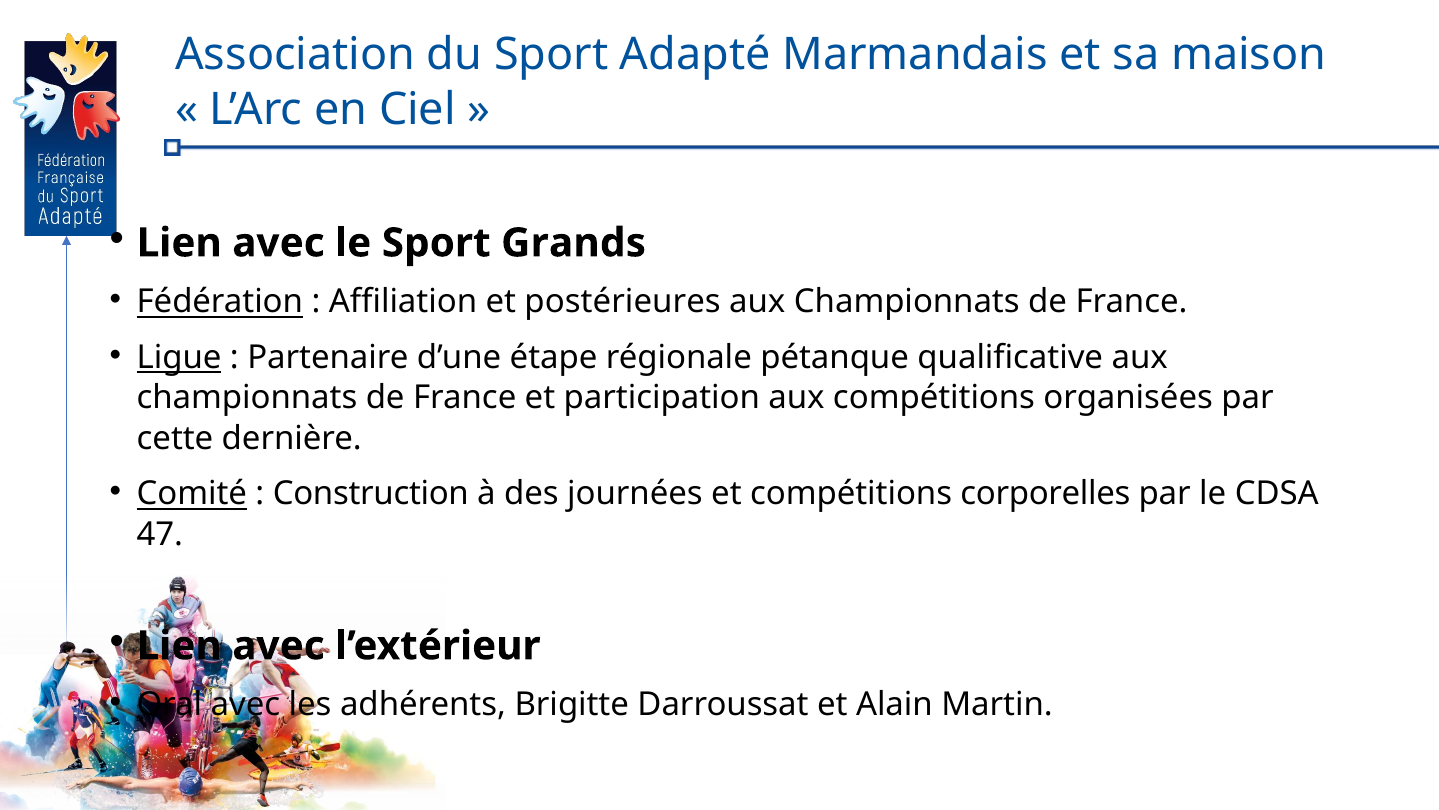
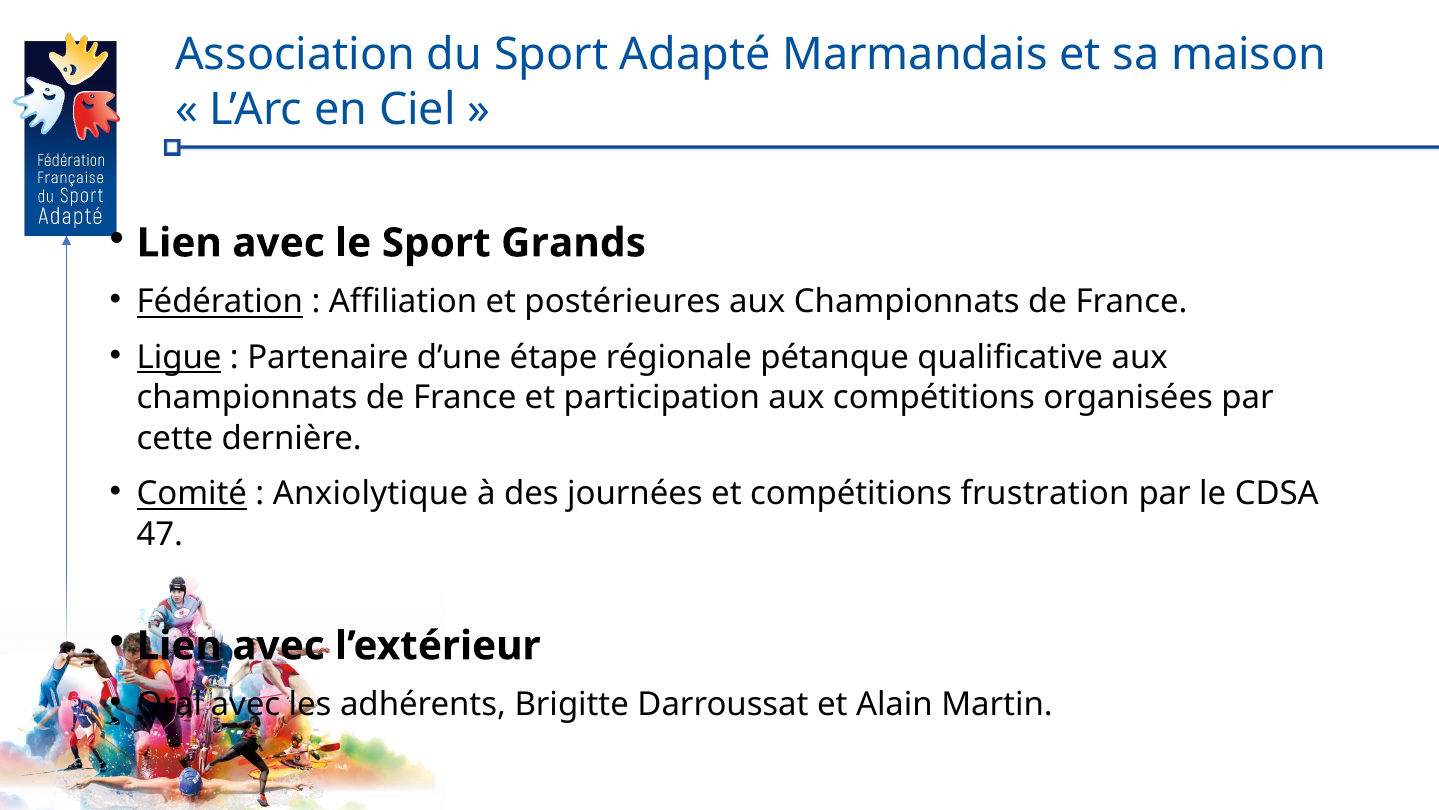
Construction: Construction -> Anxiolytique (371, 494)
corporelles: corporelles -> frustration (1045, 494)
